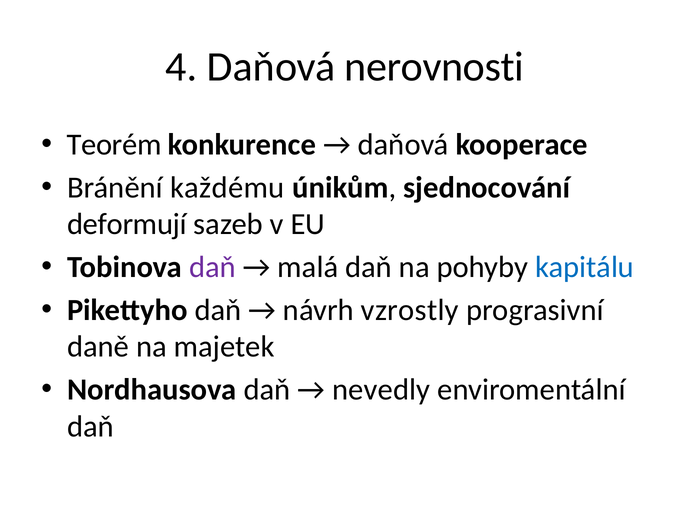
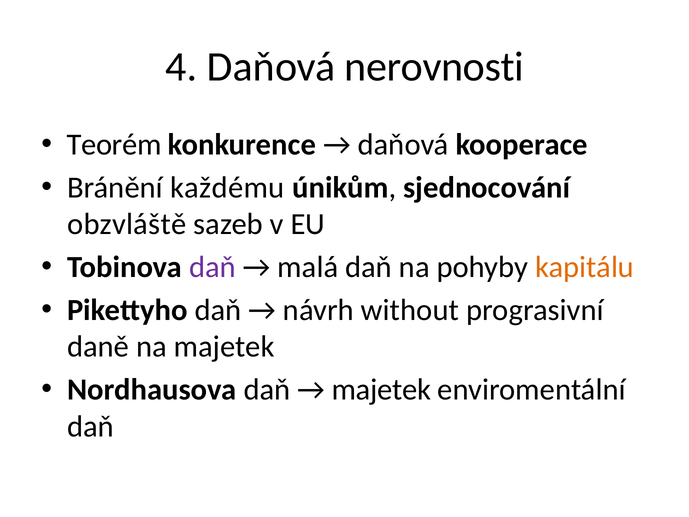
deformují: deformují -> obzvláště (127, 224)
kapitálu colour: blue -> orange (585, 267)
vzrostly: vzrostly -> without (410, 310)
nevedly: nevedly -> majetek (381, 390)
